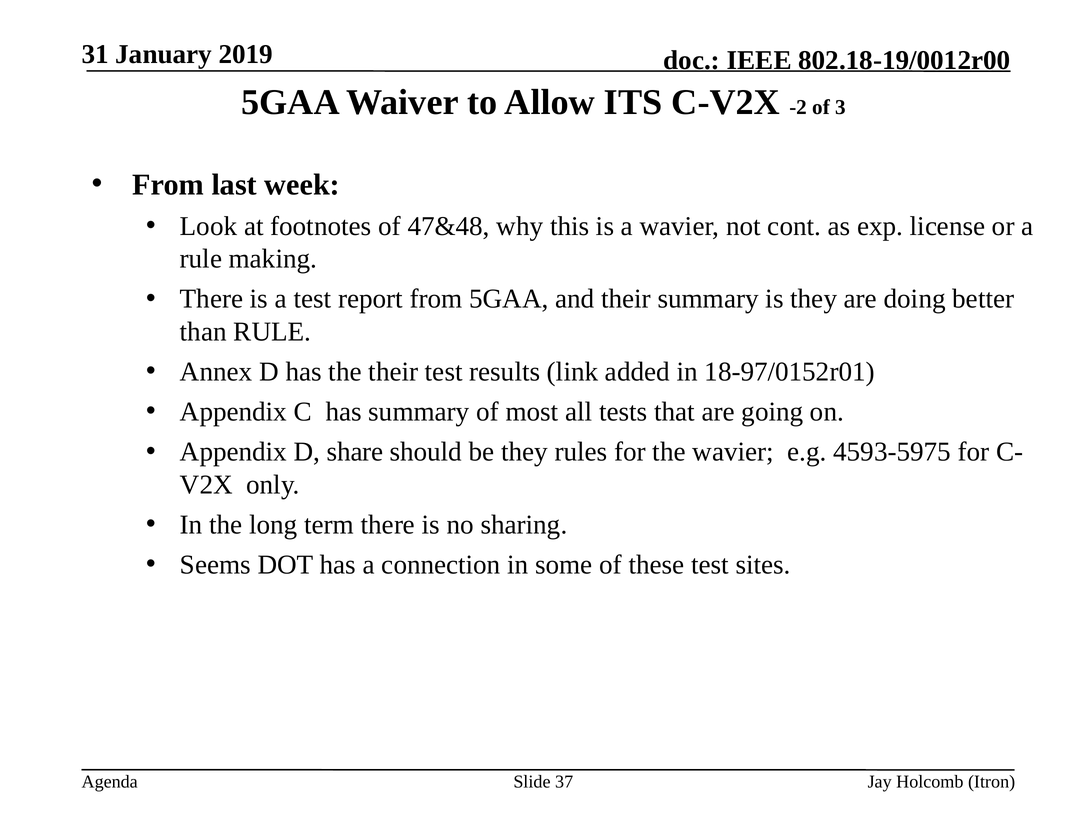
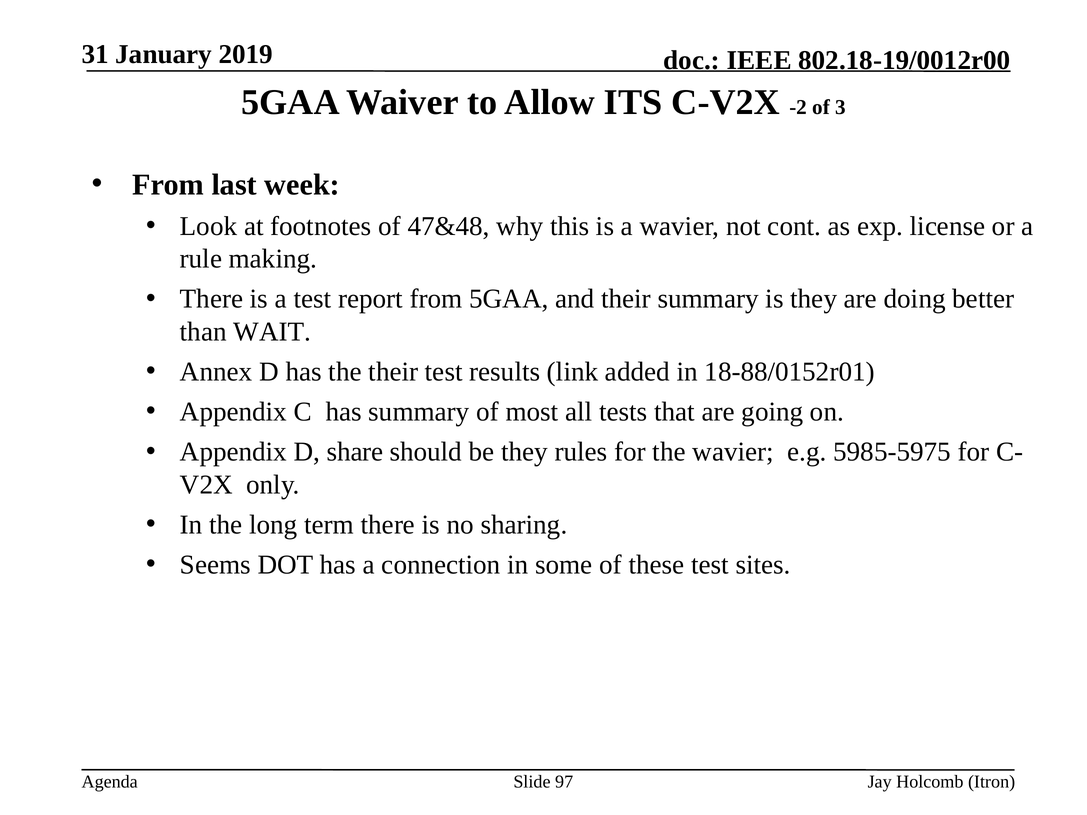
than RULE: RULE -> WAIT (272, 332)
18-97/0152r01: 18-97/0152r01 -> 18-88/0152r01 (790, 372)
4593-5975: 4593-5975 -> 5985-5975 (892, 452)
37: 37 -> 97 (564, 782)
